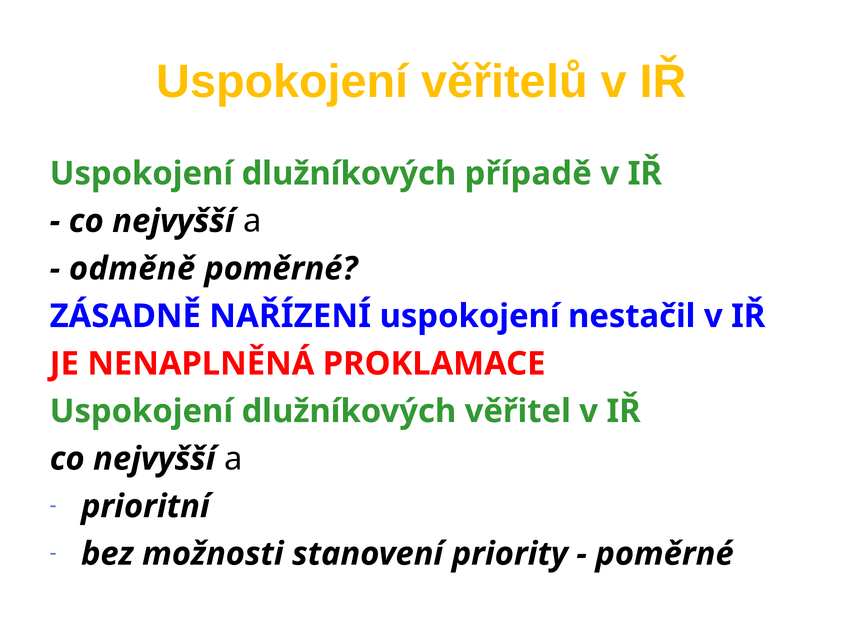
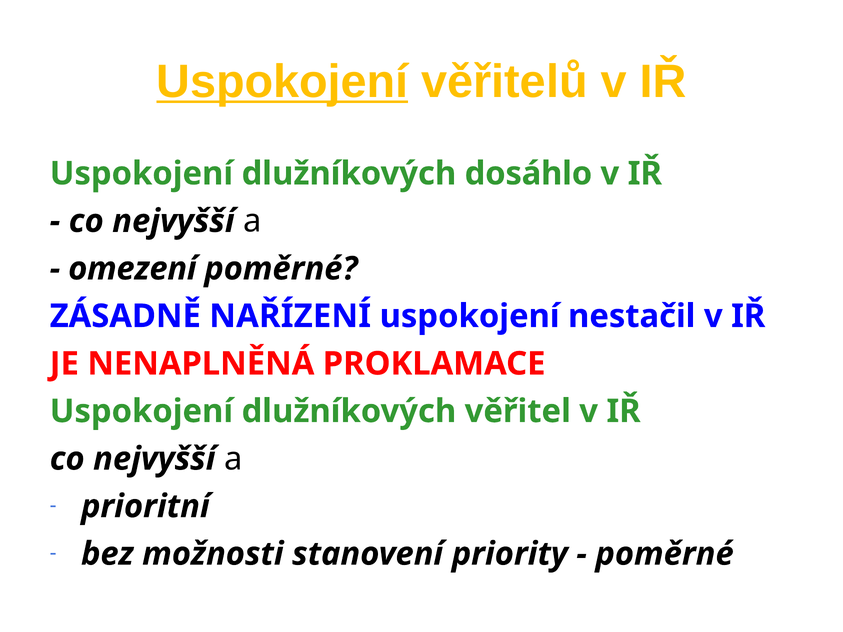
Uspokojení underline: none -> present (282, 82)
případě: případě -> dosáhlo (528, 174)
odměně: odměně -> omezení (132, 269)
